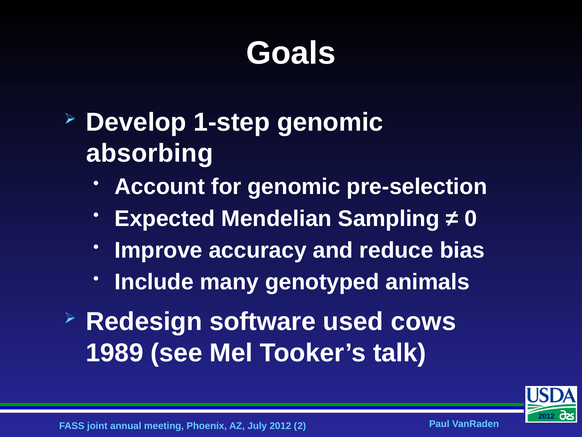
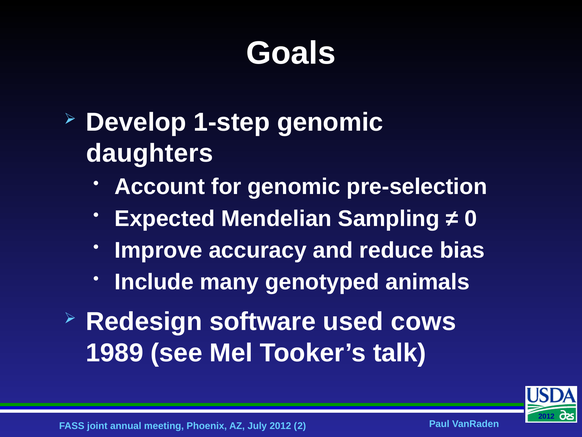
absorbing: absorbing -> daughters (150, 153)
